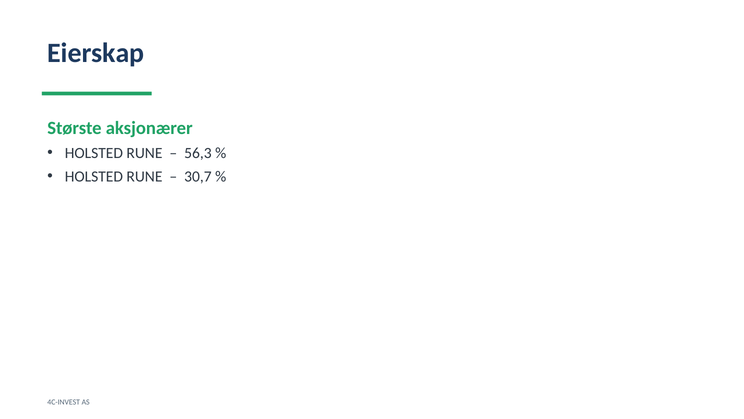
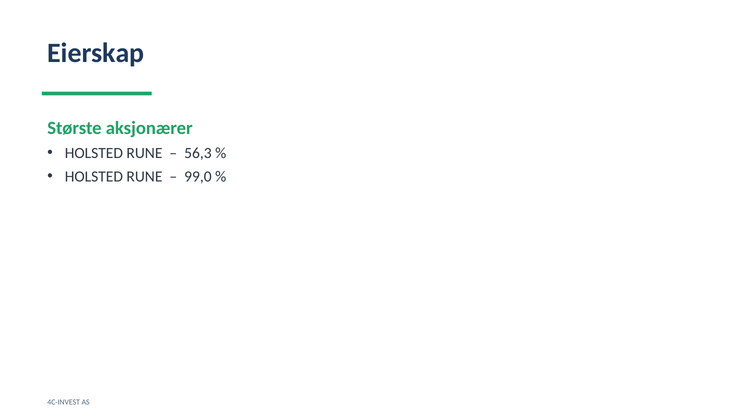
30,7: 30,7 -> 99,0 (198, 176)
